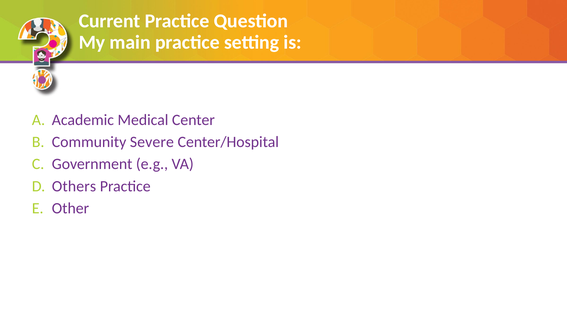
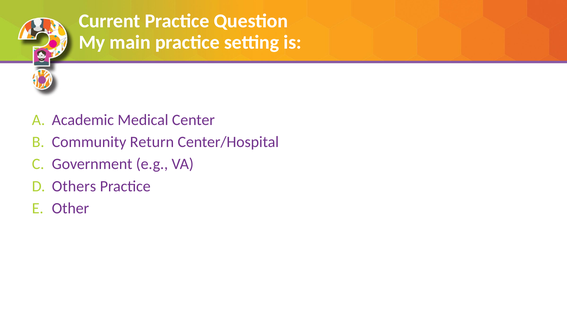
Severe: Severe -> Return (152, 142)
